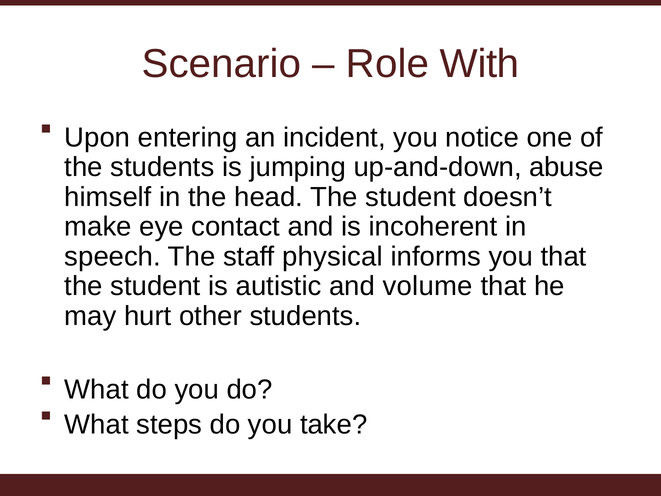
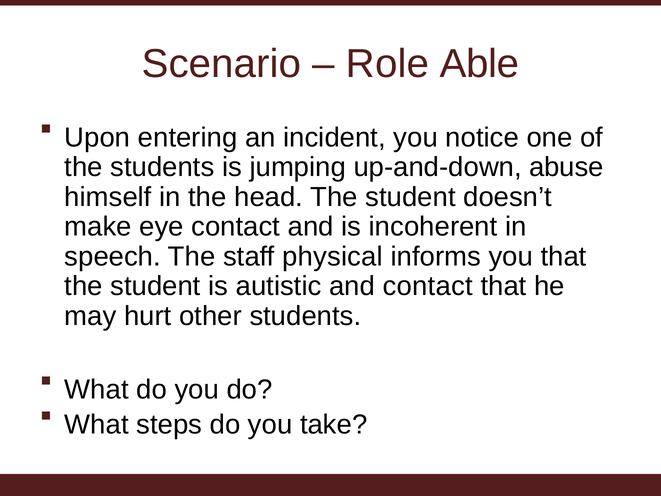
With: With -> Able (480, 64)
and volume: volume -> contact (428, 286)
